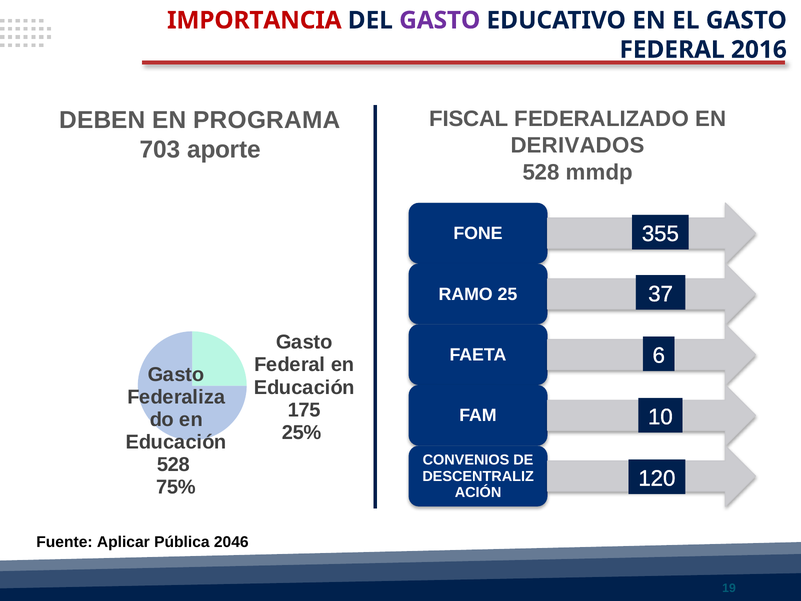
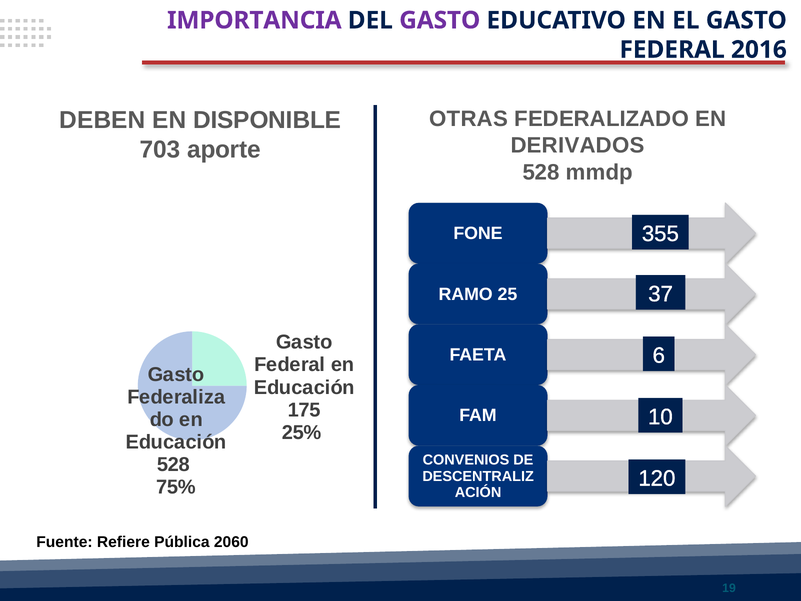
IMPORTANCIA colour: red -> purple (254, 20)
FISCAL: FISCAL -> OTRAS (469, 119)
PROGRAMA: PROGRAMA -> DISPONIBLE (267, 120)
Aplicar: Aplicar -> Refiere (123, 542)
2046: 2046 -> 2060 (231, 542)
